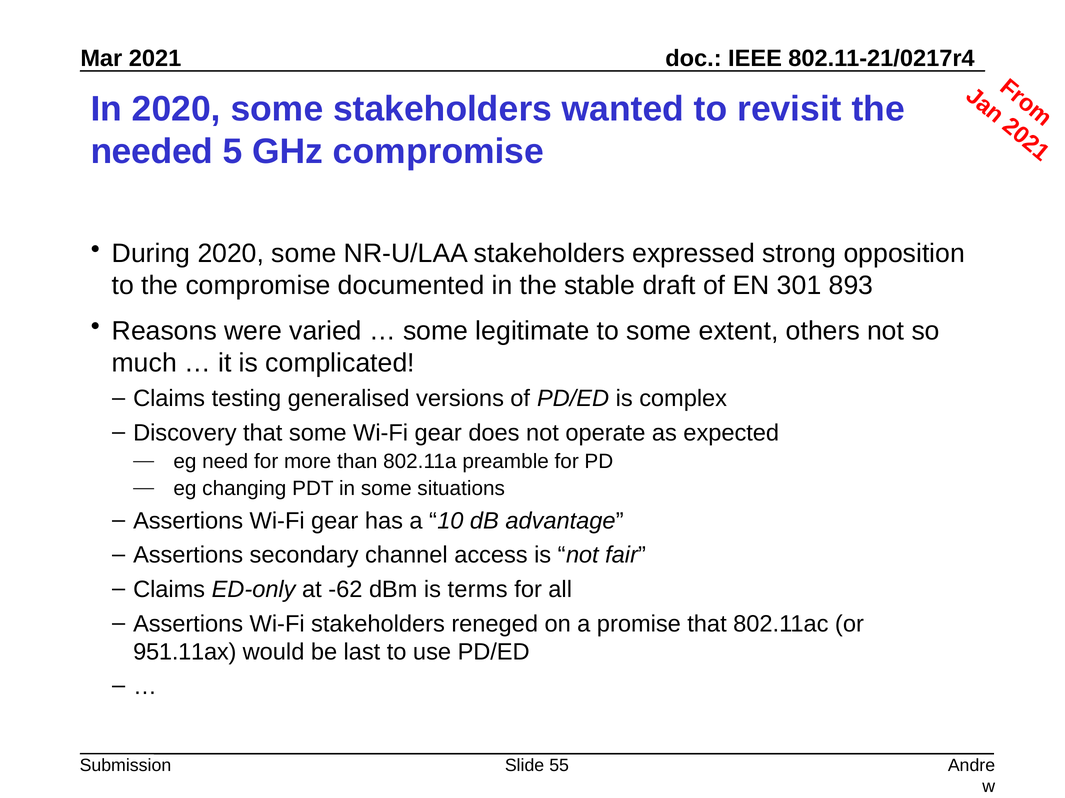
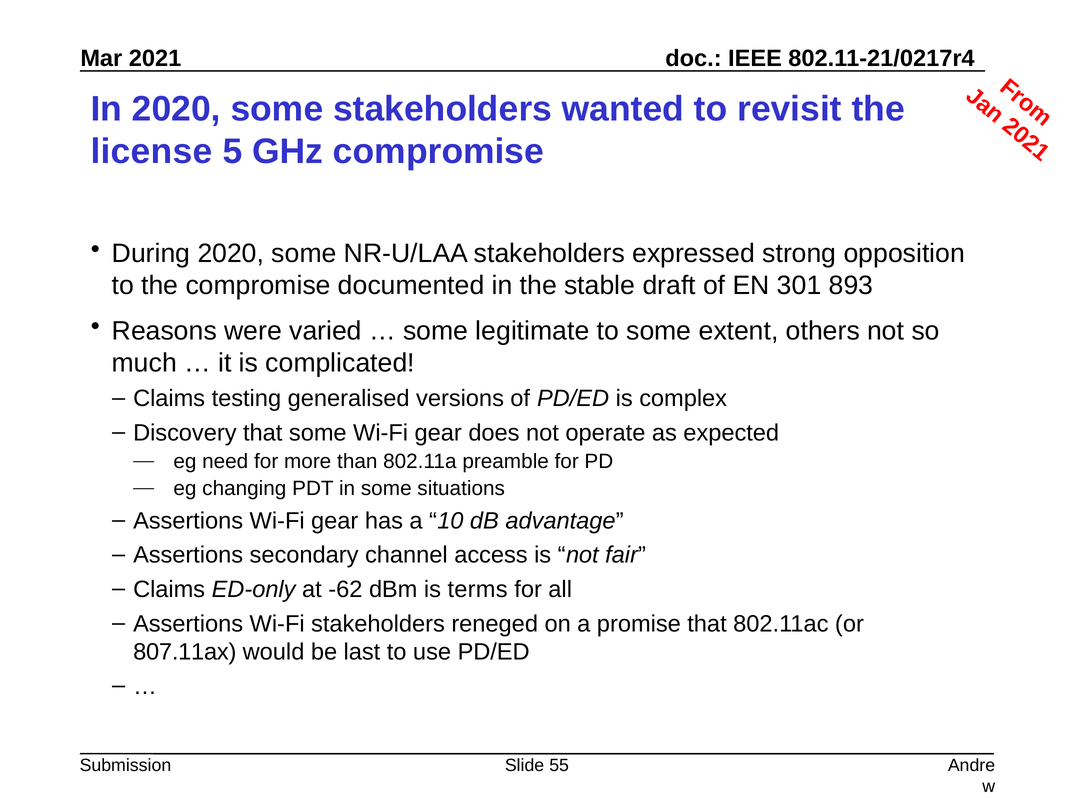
needed: needed -> license (152, 152)
951.11ax: 951.11ax -> 807.11ax (185, 653)
